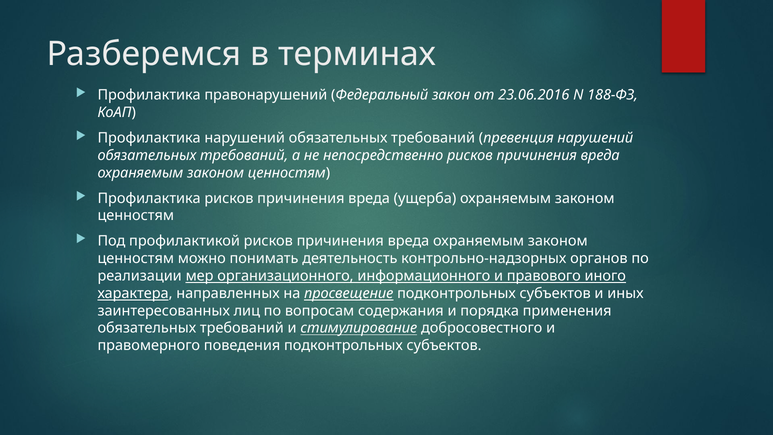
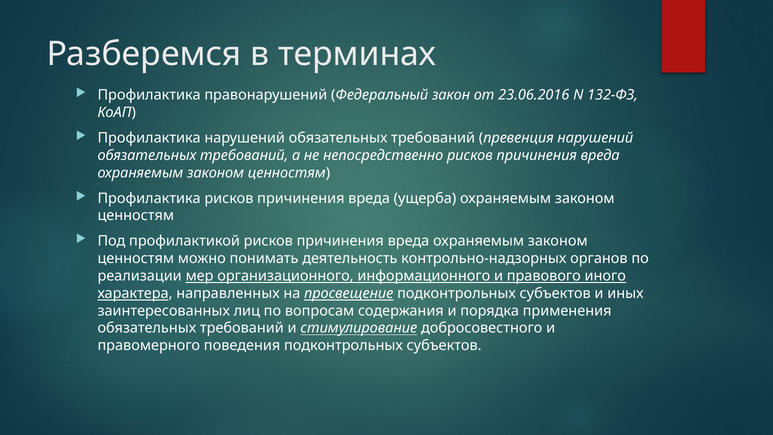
188-ФЗ: 188-ФЗ -> 132-ФЗ (613, 95)
